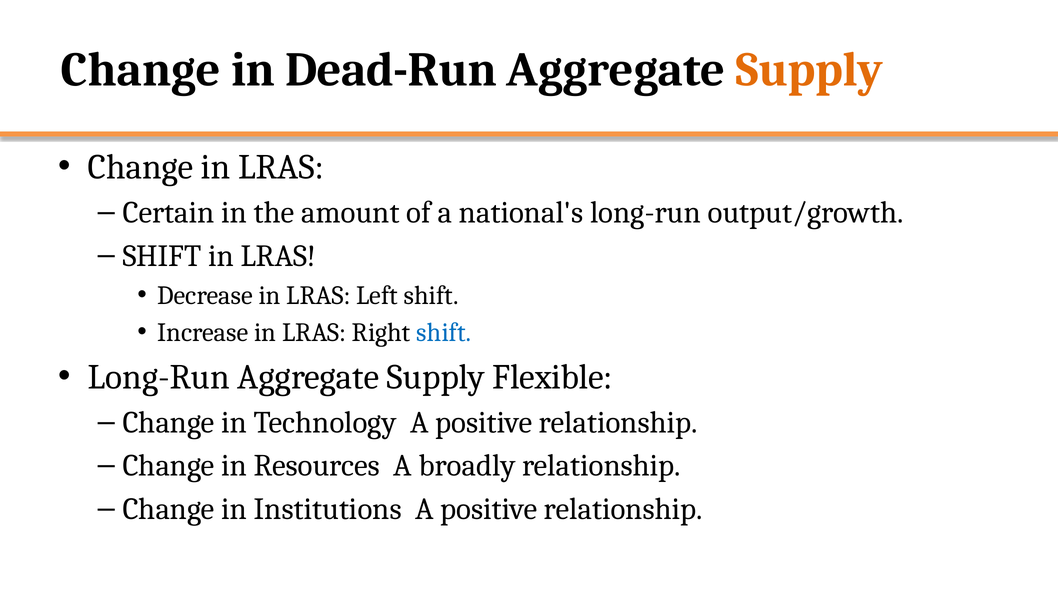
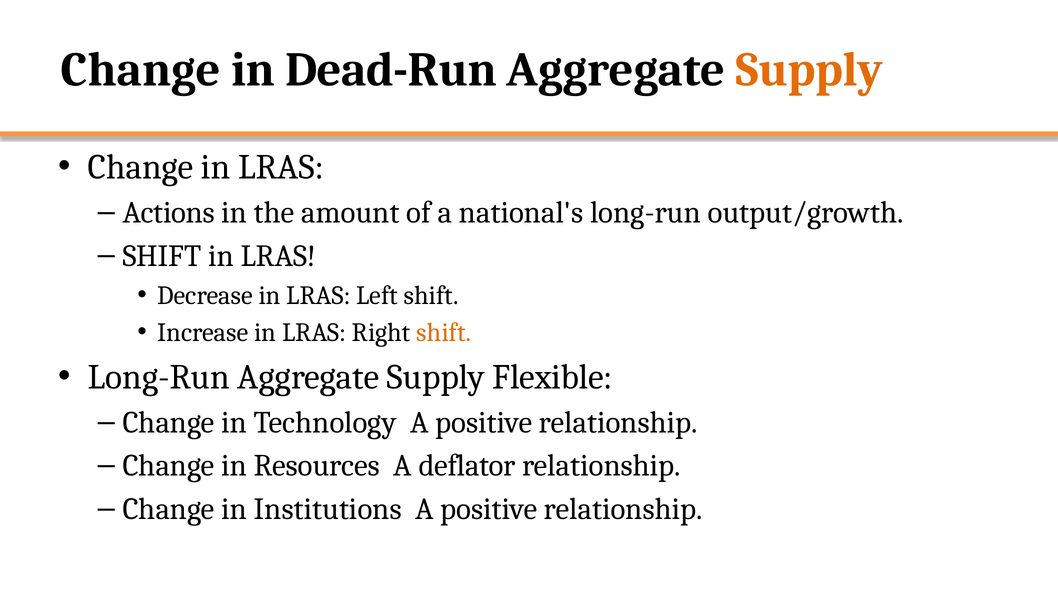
Certain: Certain -> Actions (169, 213)
shift colour: blue -> orange (444, 332)
broadly: broadly -> deflator (467, 466)
